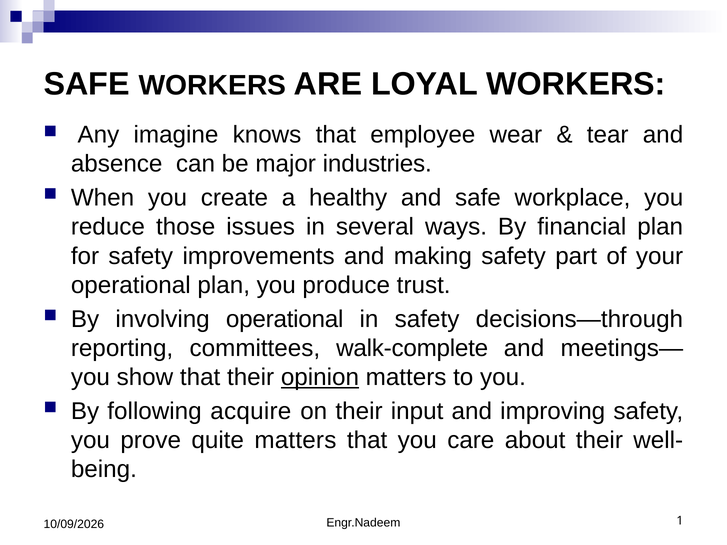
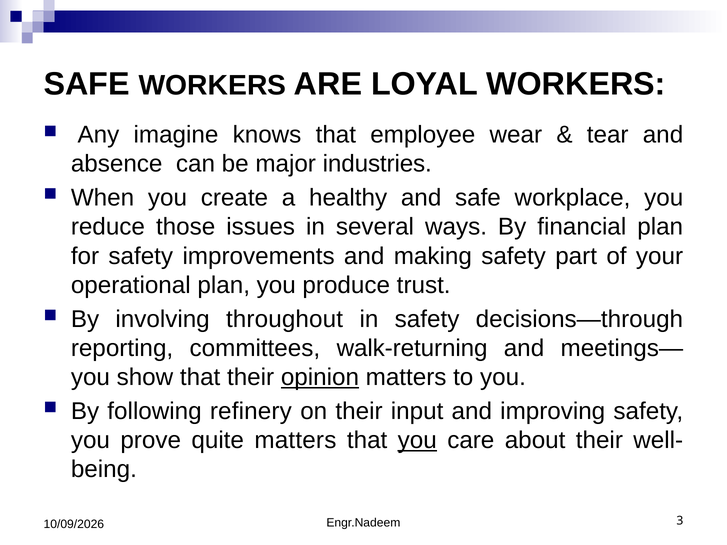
involving operational: operational -> throughout (285, 319)
walk-complete: walk-complete -> walk-returning (412, 348)
acquire: acquire -> refinery (251, 411)
you underline: none -> present (417, 440)
1: 1 -> 3 (680, 521)
